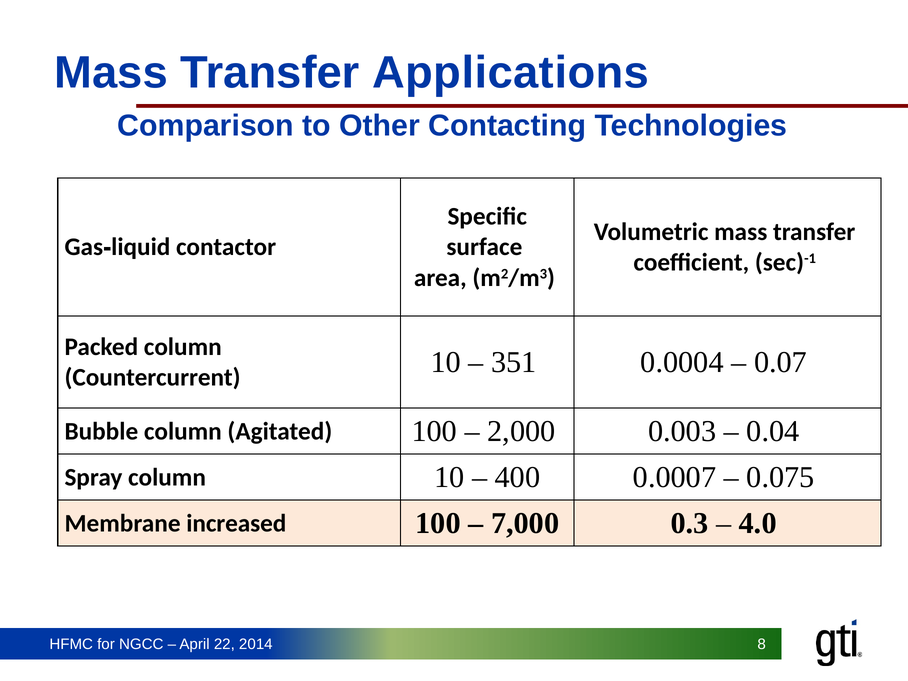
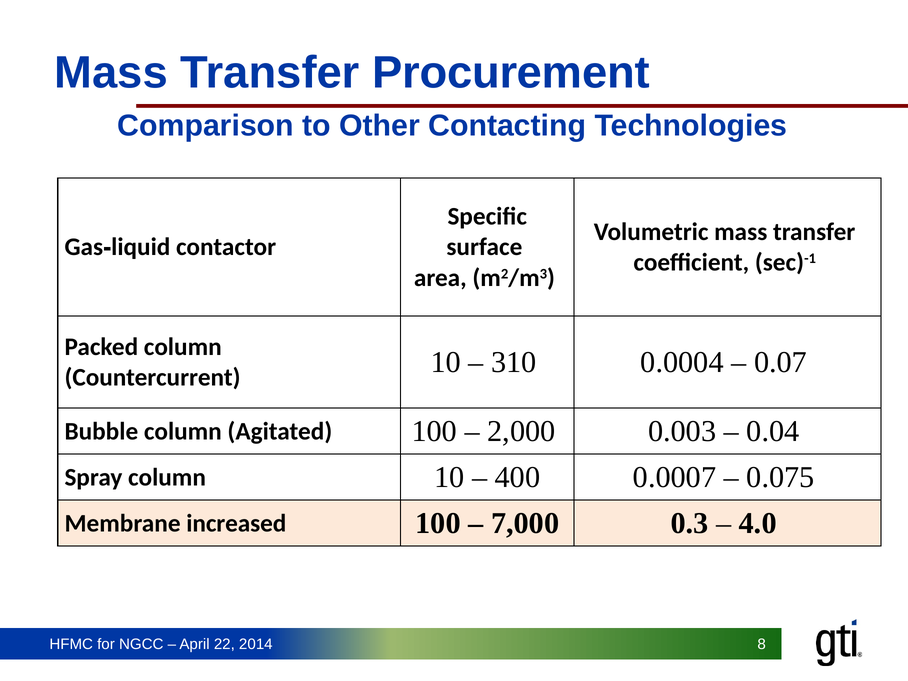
Applications: Applications -> Procurement (511, 73)
351: 351 -> 310 (514, 362)
